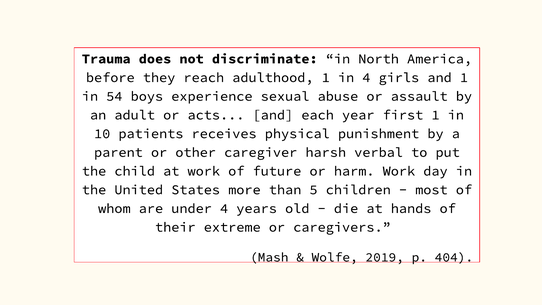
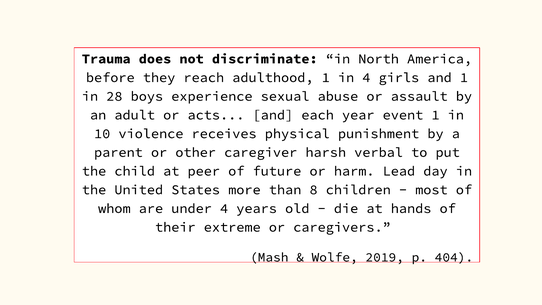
54: 54 -> 28 (114, 96)
first: first -> event (403, 115)
patients: patients -> violence (151, 134)
at work: work -> peer (204, 171)
harm Work: Work -> Lead (399, 171)
5: 5 -> 8 (314, 190)
